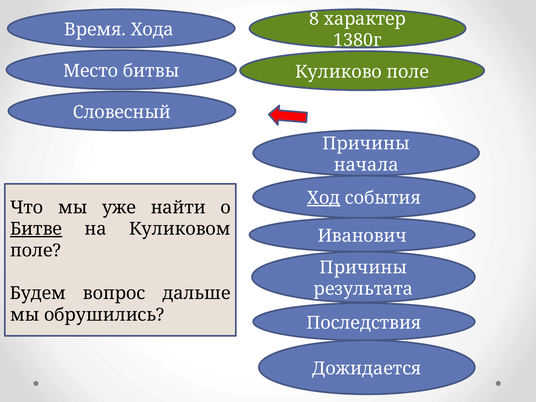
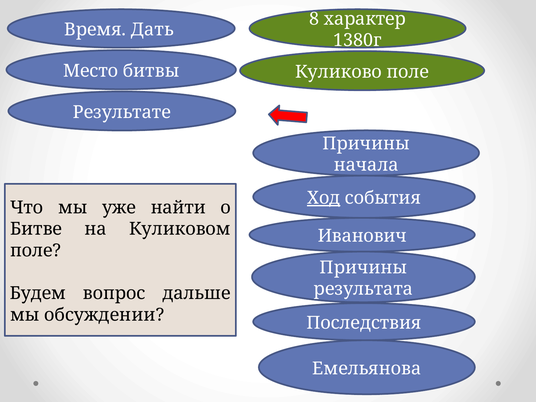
Хода: Хода -> Дать (152, 30)
Словесный: Словесный -> Результате (122, 112)
Битве underline: present -> none (36, 229)
обрушились: обрушились -> обсуждении (104, 315)
Дожидается: Дожидается -> Емельянова (367, 369)
